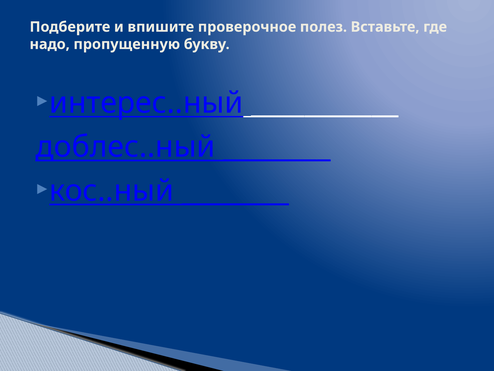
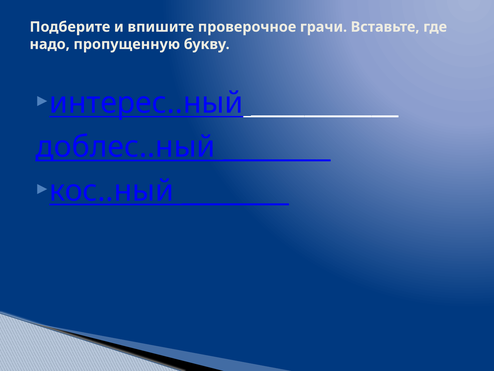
полез: полез -> грачи (324, 27)
